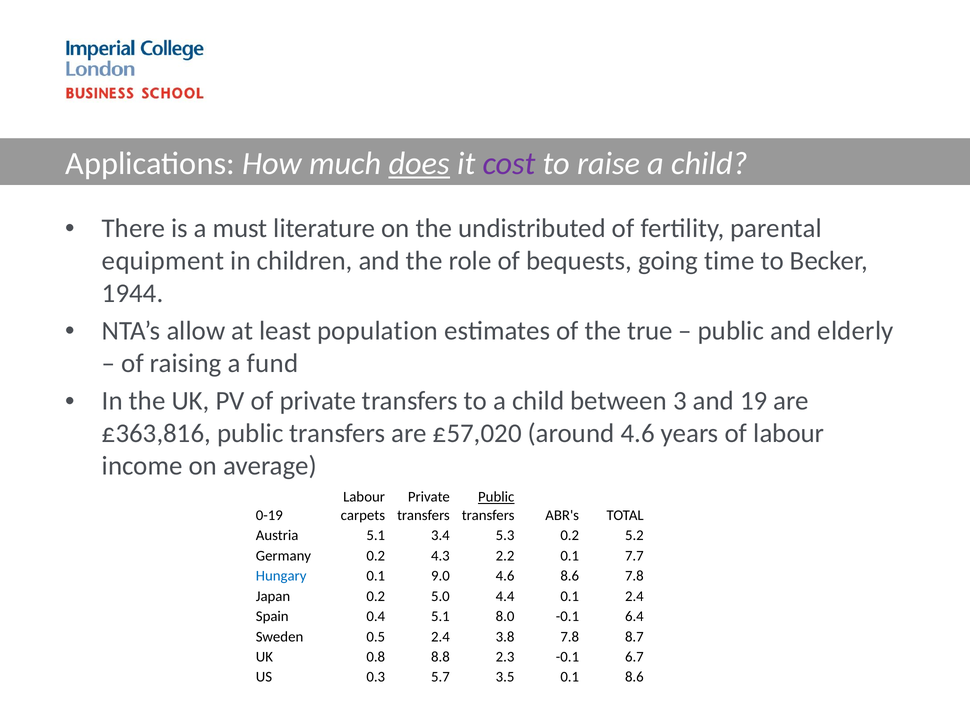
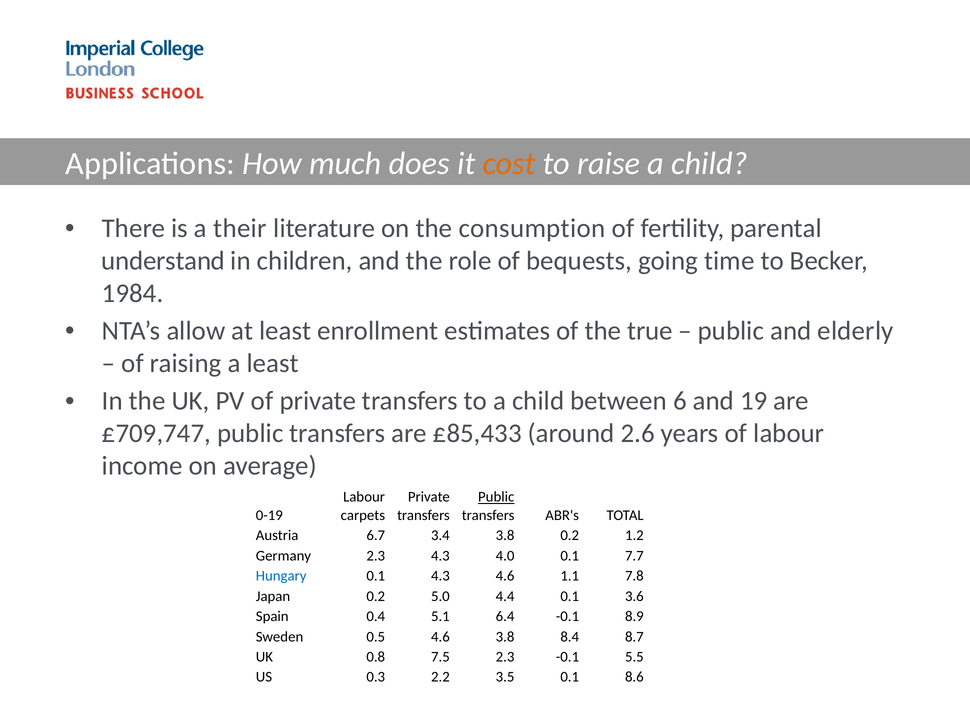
does underline: present -> none (419, 164)
cost colour: purple -> orange (509, 164)
must: must -> their (240, 228)
undistributed: undistributed -> consumption (532, 228)
equipment: equipment -> understand (163, 261)
1944: 1944 -> 1984 (133, 293)
population: population -> enrollment (378, 331)
a fund: fund -> least (273, 363)
3: 3 -> 6 (680, 401)
£363,816: £363,816 -> £709,747 (156, 433)
£57,020: £57,020 -> £85,433 (477, 433)
around 4.6: 4.6 -> 2.6 (638, 433)
Austria 5.1: 5.1 -> 6.7 (376, 535)
3.4 5.3: 5.3 -> 3.8 (505, 535)
5.2: 5.2 -> 1.2 (634, 535)
Germany 0.2: 0.2 -> 2.3 (376, 555)
2.2: 2.2 -> 4.0 (505, 555)
0.1 9.0: 9.0 -> 4.3 (440, 576)
4.6 8.6: 8.6 -> 1.1 (570, 576)
0.1 2.4: 2.4 -> 3.6 (634, 596)
8.0: 8.0 -> 6.4 (505, 616)
6.4: 6.4 -> 8.9 (634, 616)
0.5 2.4: 2.4 -> 4.6 (440, 636)
3.8 7.8: 7.8 -> 8.4 (570, 636)
8.8: 8.8 -> 7.5 (440, 656)
6.7: 6.7 -> 5.5 (634, 656)
5.7: 5.7 -> 2.2 (440, 677)
